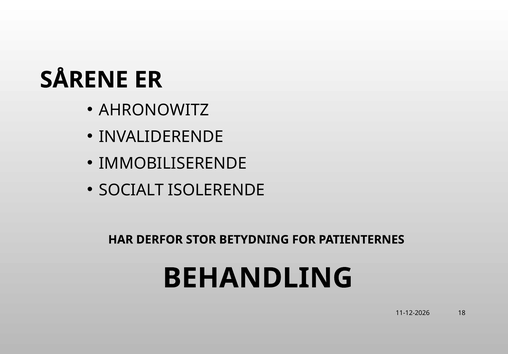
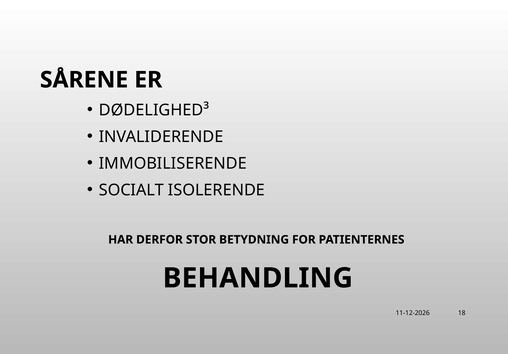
AHRONOWITZ: AHRONOWITZ -> DØDELIGHED³ (154, 110)
